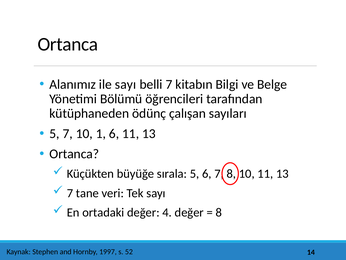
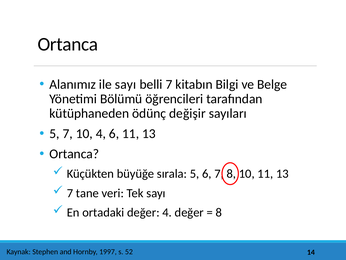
çalışan: çalışan -> değişir (187, 113)
10 1: 1 -> 4 (101, 133)
